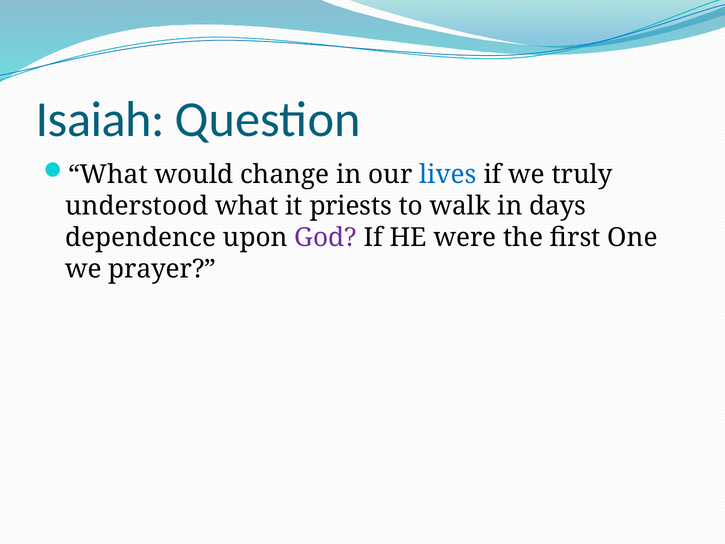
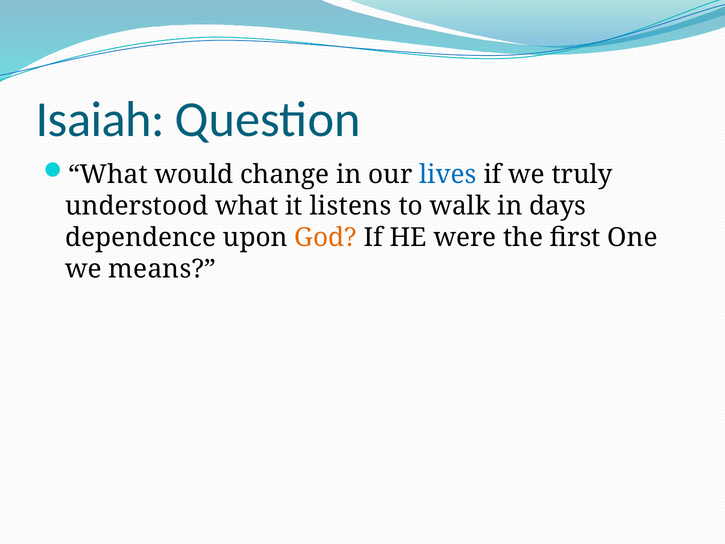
priests: priests -> listens (350, 206)
God colour: purple -> orange (326, 237)
prayer: prayer -> means (162, 269)
